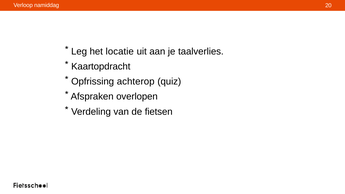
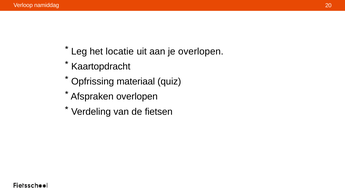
je taalverlies: taalverlies -> overlopen (201, 52)
achterop: achterop -> materiaal (136, 82)
